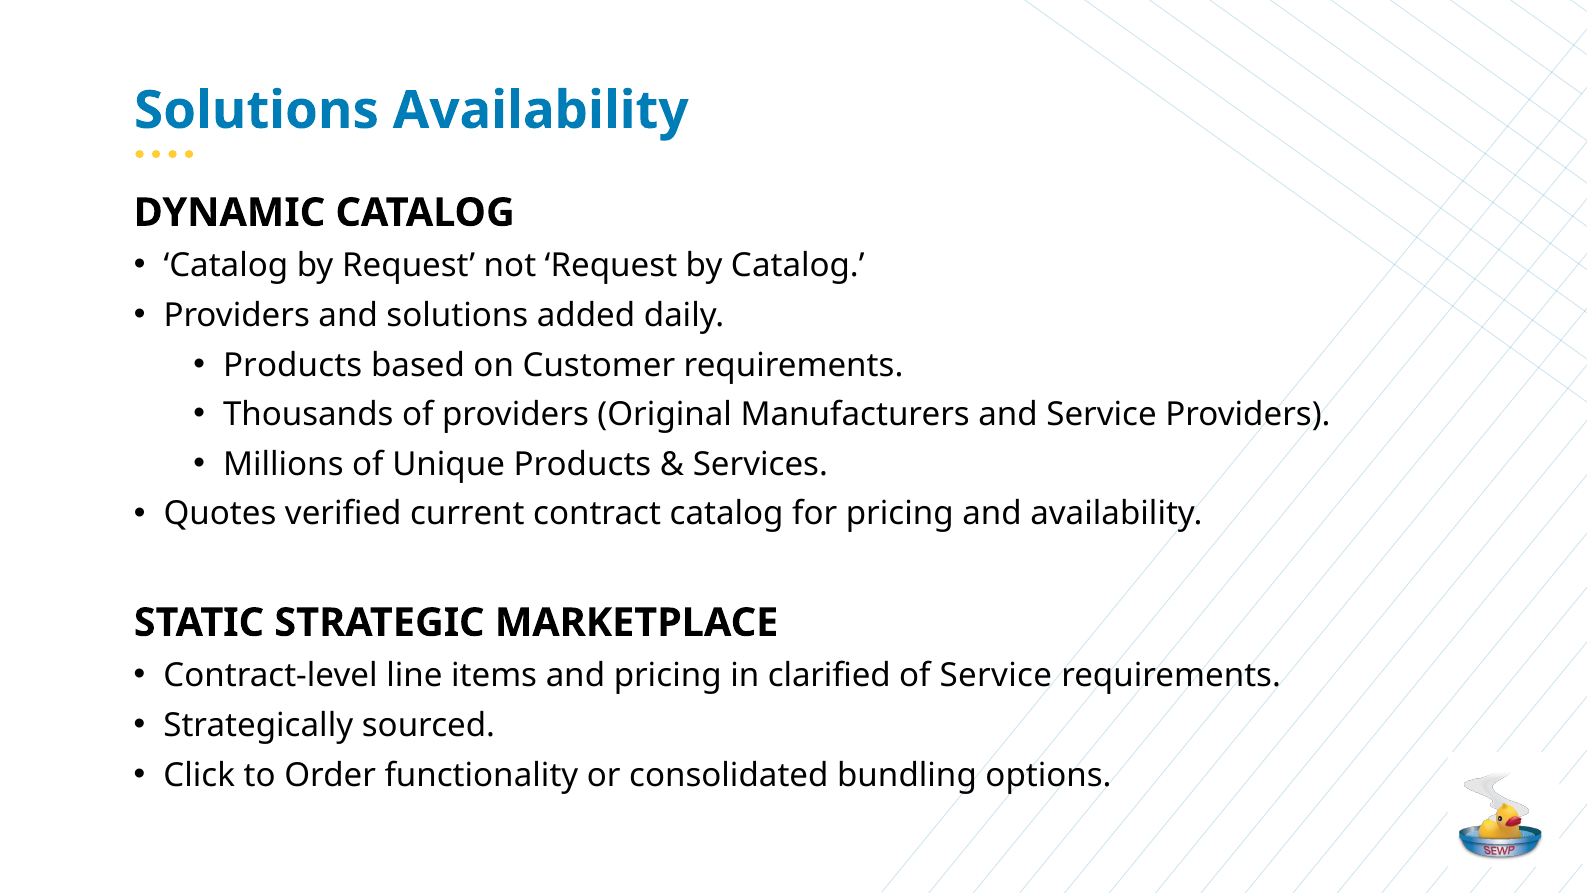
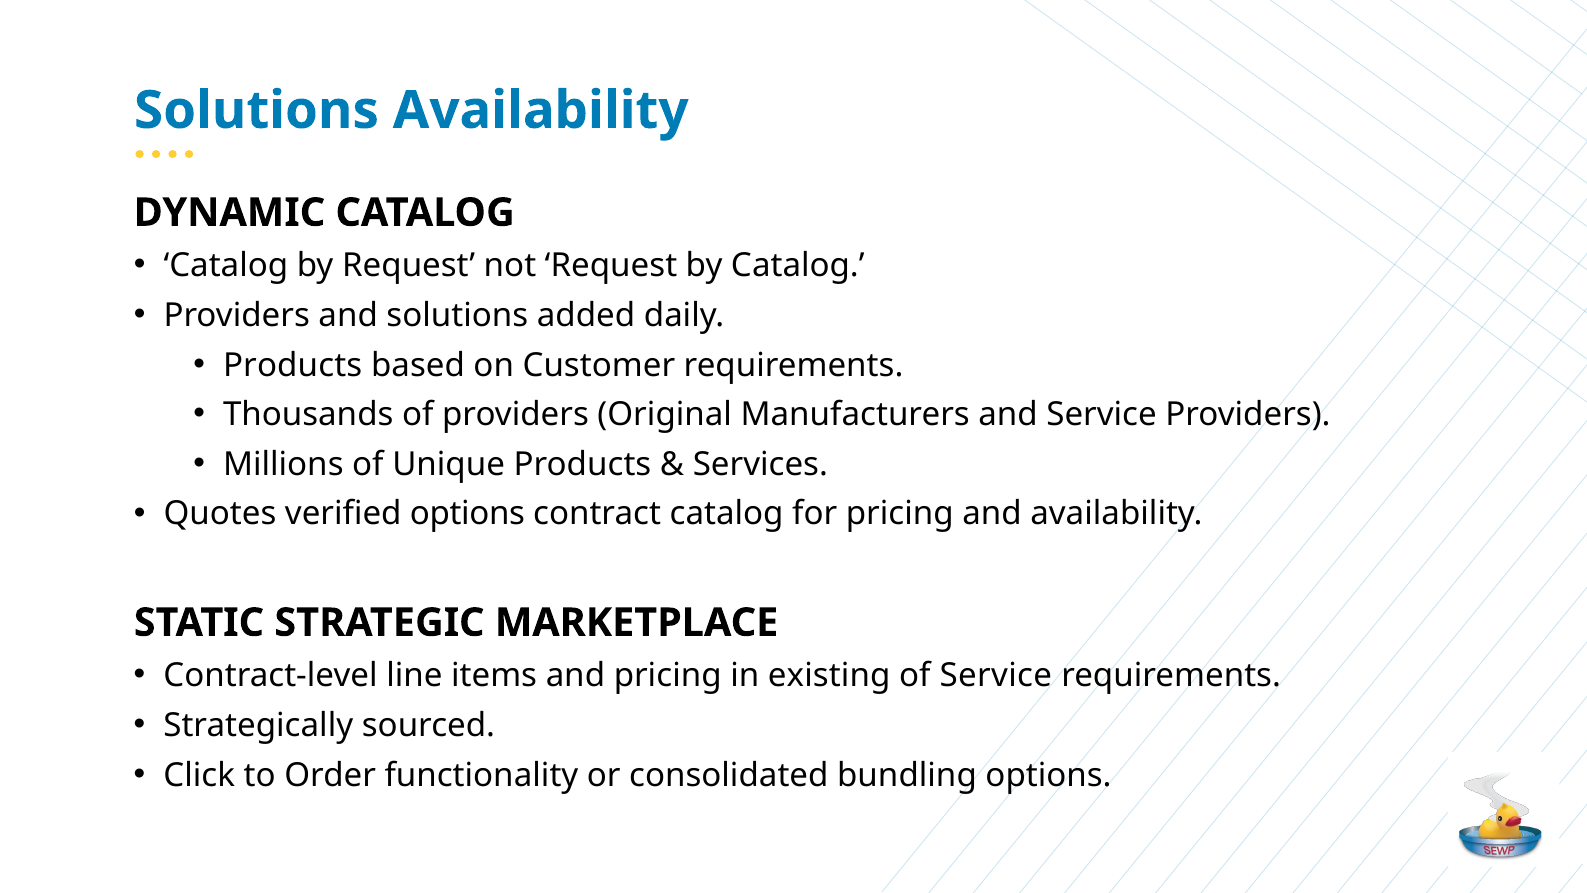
verified current: current -> options (467, 514)
clarified: clarified -> existing (829, 676)
